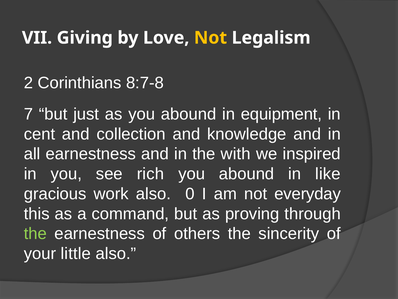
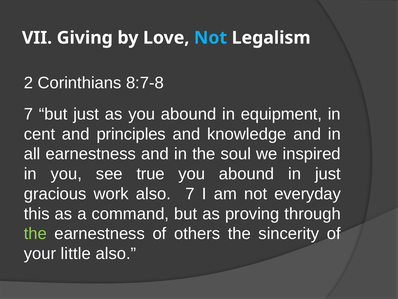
Not colour: yellow -> light blue (211, 38)
collection: collection -> principles (131, 134)
with: with -> soul (236, 154)
rich: rich -> true (151, 174)
in like: like -> just (328, 174)
also 0: 0 -> 7 (190, 194)
